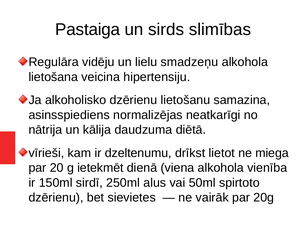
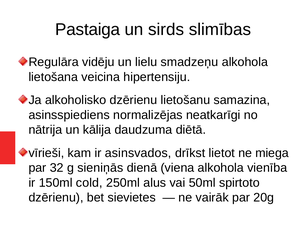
dzeltenumu: dzeltenumu -> asinsvados (138, 153)
20: 20 -> 32 (57, 168)
ietekmēt: ietekmēt -> sieniņās (100, 168)
sirdī: sirdī -> cold (89, 183)
